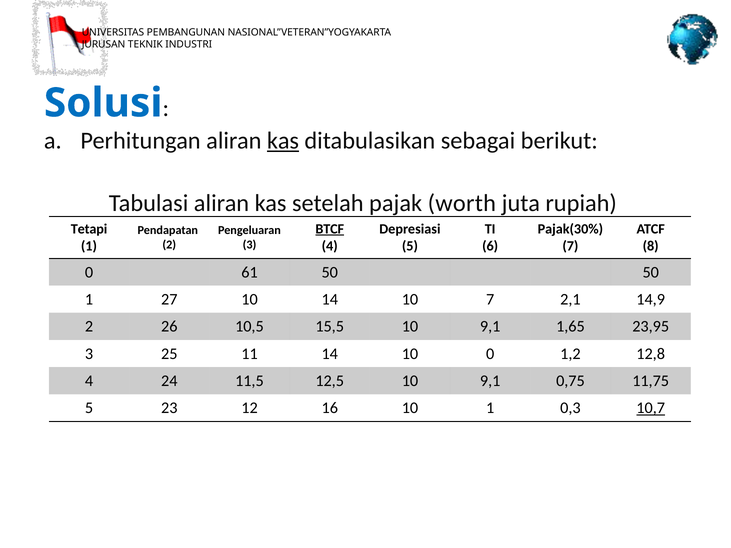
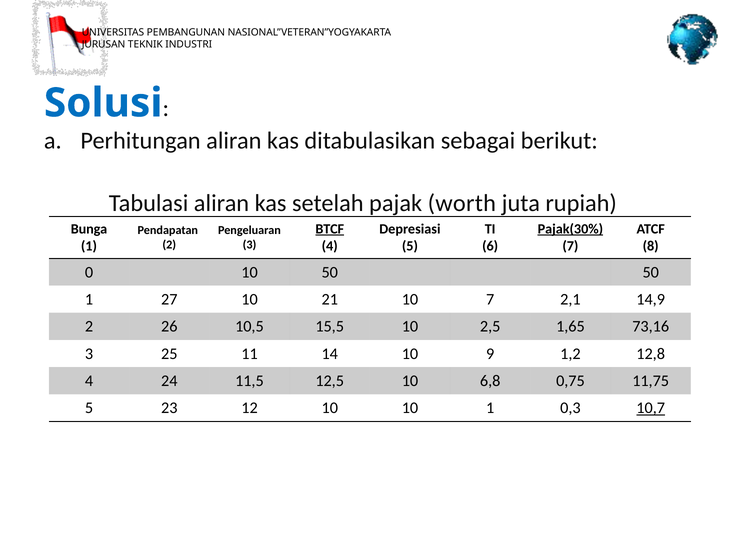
kas underline: present -> none (283, 141)
Tetapi: Tetapi -> Bunga (89, 229)
Pajak(30% underline: none -> present (570, 229)
0 61: 61 -> 10 (250, 272)
10 14: 14 -> 21 (330, 299)
15,5 10 9,1: 9,1 -> 2,5 (490, 327)
23,95: 23,95 -> 73,16 (651, 327)
10 0: 0 -> 9 (490, 354)
12,5 10 9,1: 9,1 -> 6,8 (490, 381)
12 16: 16 -> 10 (330, 408)
